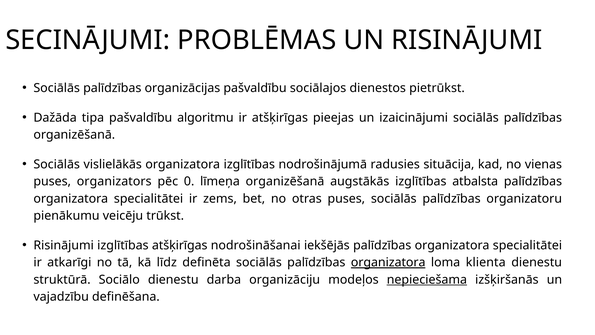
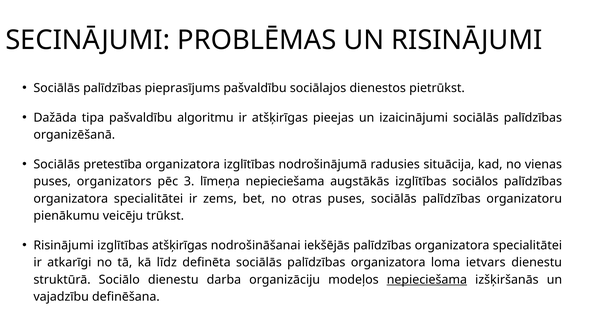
organizācijas: organizācijas -> pieprasījums (182, 88)
vislielākās: vislielākās -> pretestība (113, 164)
0: 0 -> 3 (189, 181)
līmeņa organizēšanā: organizēšanā -> nepieciešama (285, 181)
atbalsta: atbalsta -> sociālos (475, 181)
organizatora underline: present -> none (388, 262)
klienta: klienta -> ietvars (486, 262)
